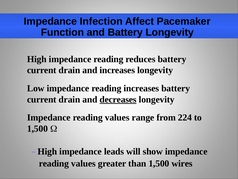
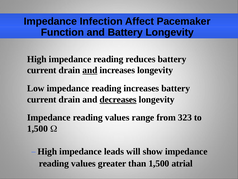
and underline: none -> present (90, 70)
224: 224 -> 323 (185, 117)
wires: wires -> atrial (182, 163)
